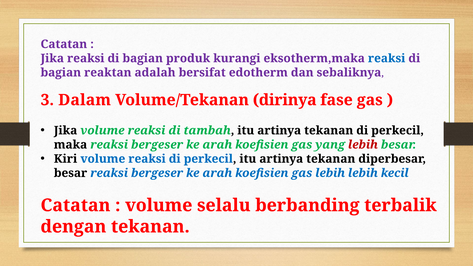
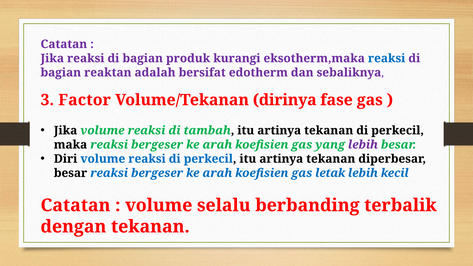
Dalam: Dalam -> Factor (85, 100)
lebih colour: red -> purple (363, 145)
Kiri: Kiri -> Diri (66, 159)
gas lebih: lebih -> letak (330, 173)
